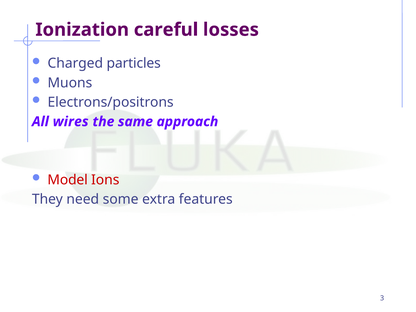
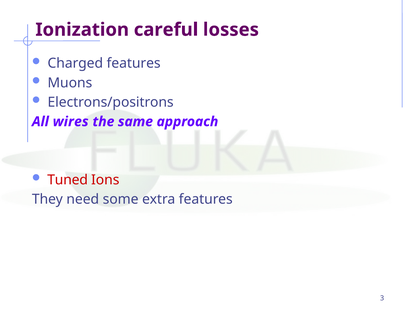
Charged particles: particles -> features (134, 63)
Model: Model -> Tuned (68, 180)
